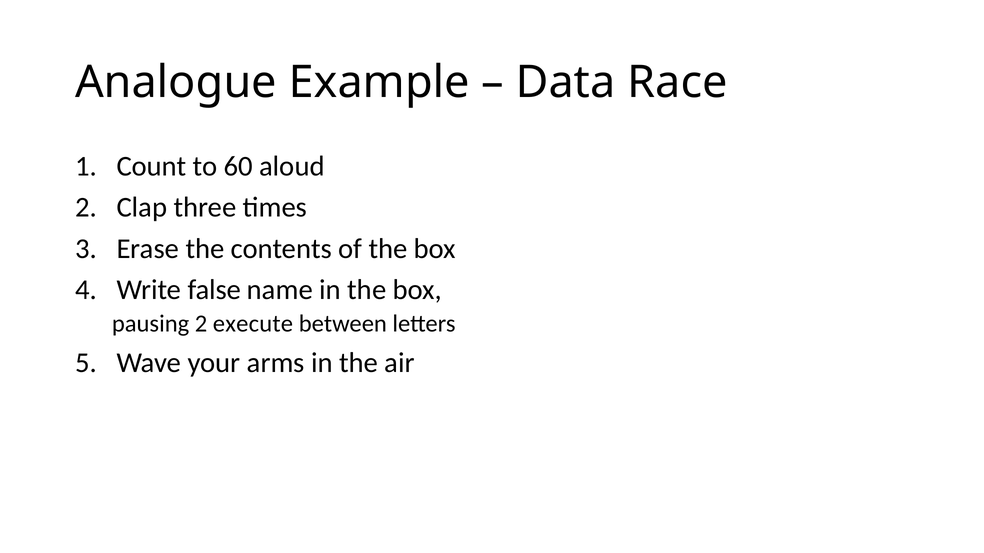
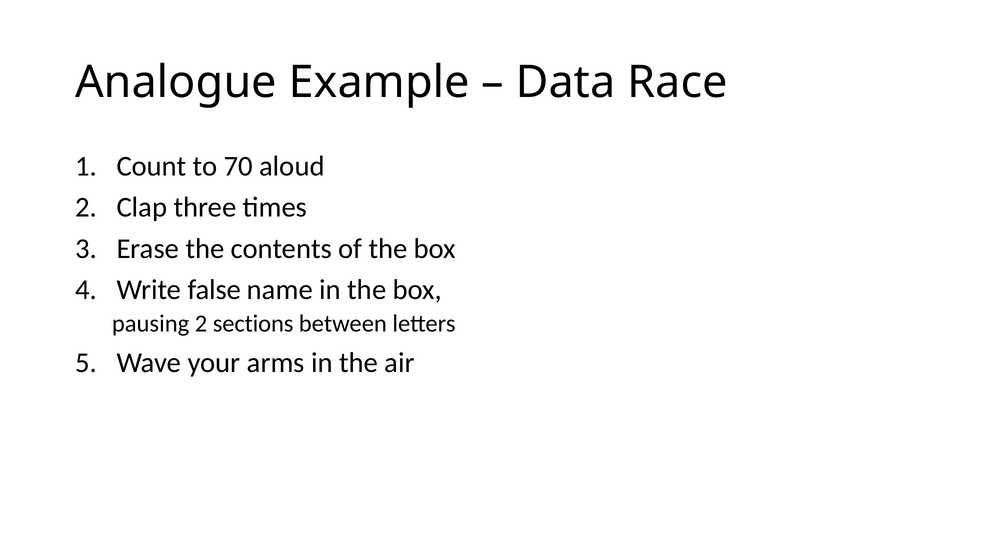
60: 60 -> 70 (238, 166)
execute: execute -> sections (253, 324)
